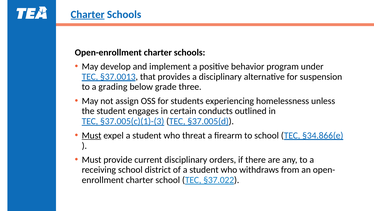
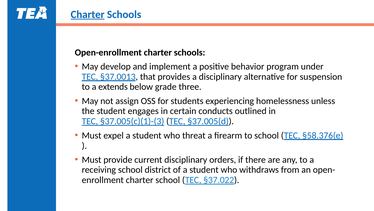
grading: grading -> extends (113, 87)
Must underline: present -> none (92, 135)
§34.866(e: §34.866(e -> §58.376(e (323, 135)
